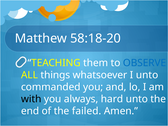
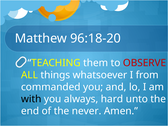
58:18-20: 58:18-20 -> 96:18-20 (95, 38)
OBSERVE colour: blue -> red (145, 63)
I unto: unto -> from (147, 75)
failed: failed -> never (87, 111)
